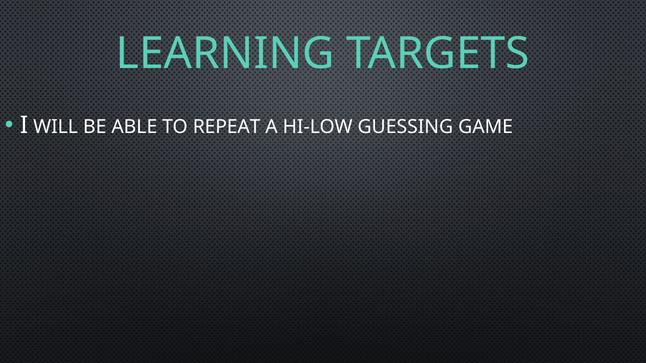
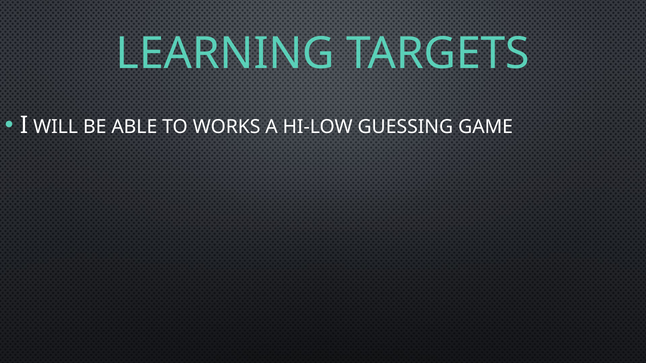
REPEAT: REPEAT -> WORKS (227, 127)
